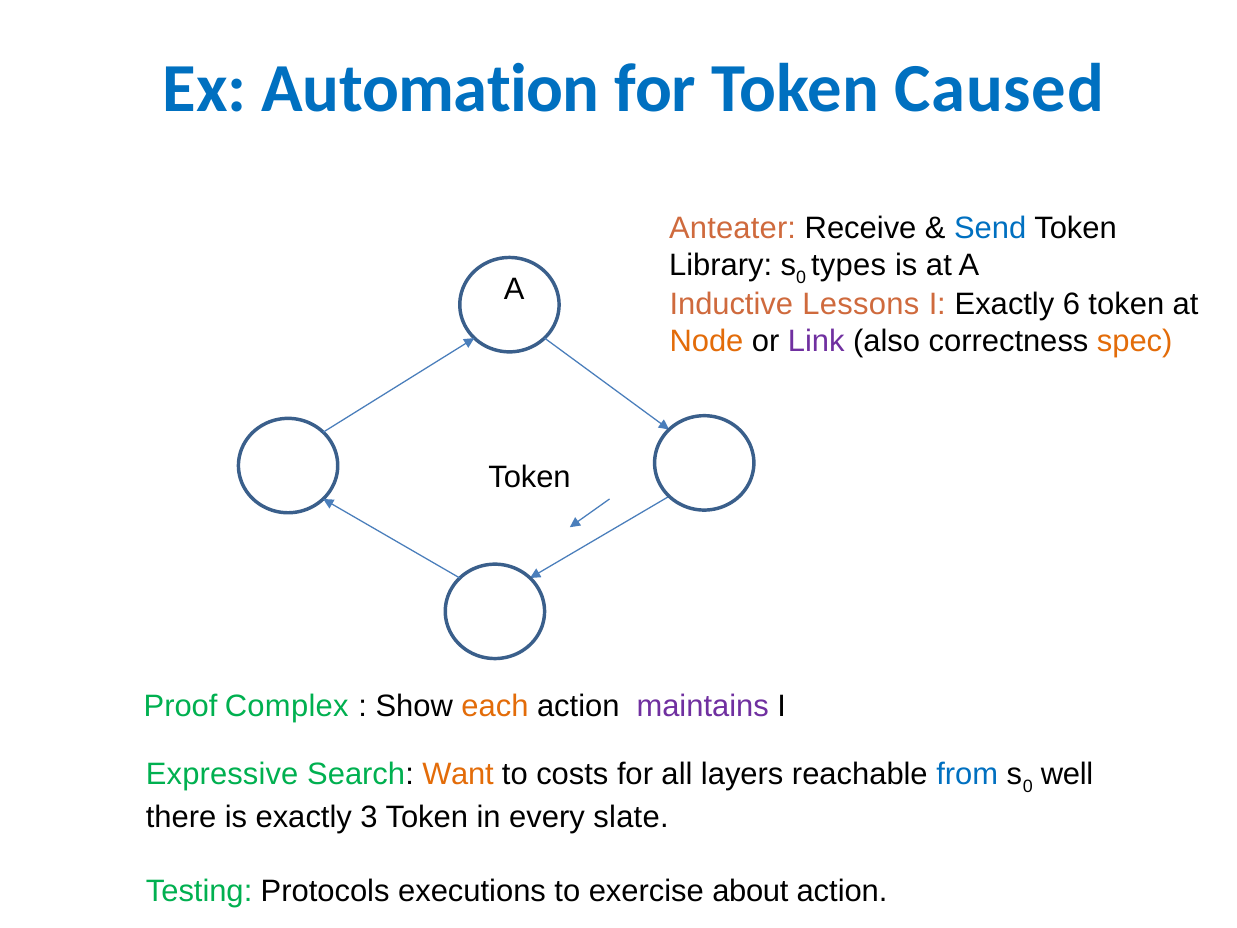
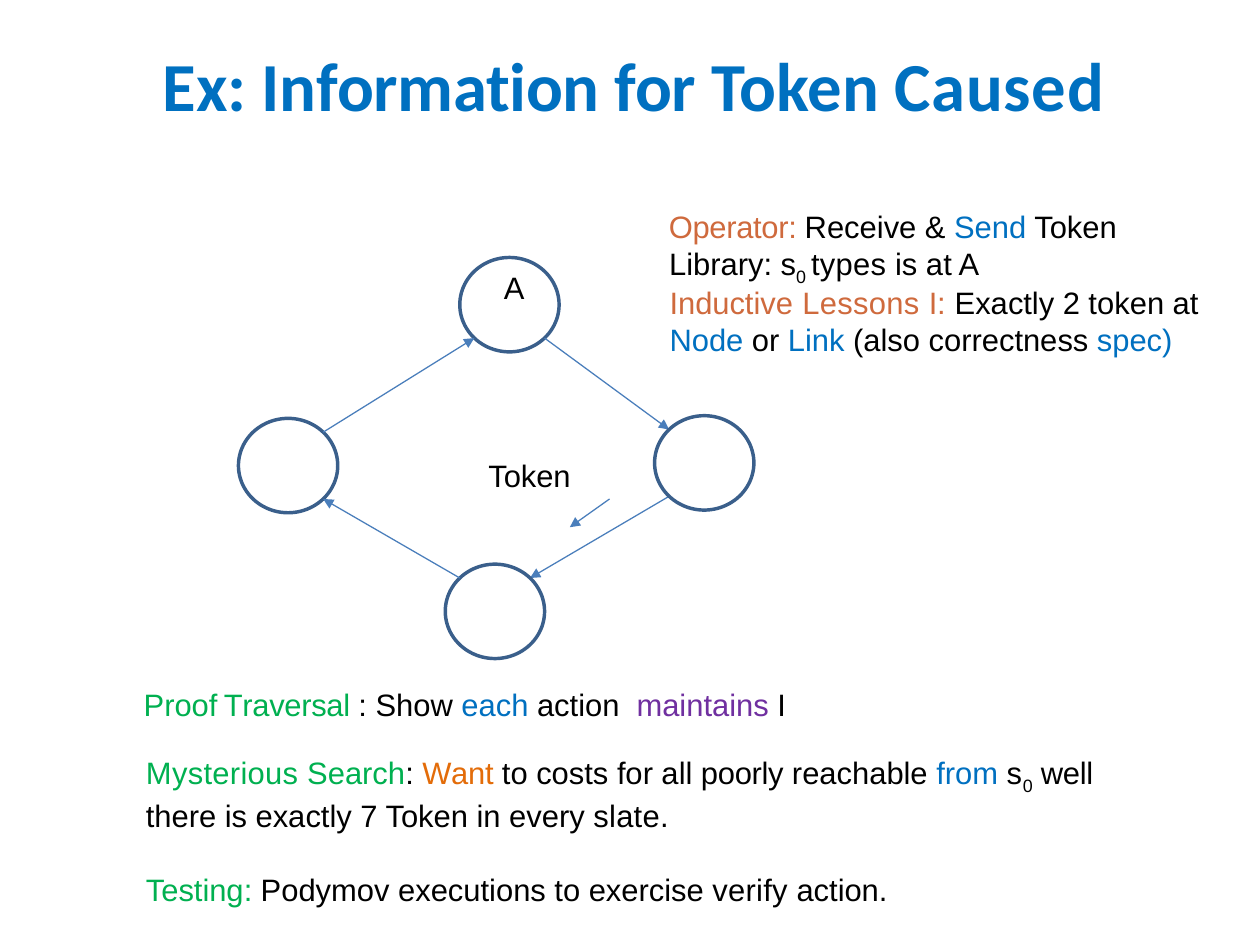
Automation: Automation -> Information (431, 89)
Anteater: Anteater -> Operator (733, 229)
6: 6 -> 2 (1071, 304)
Node colour: orange -> blue (706, 341)
Link colour: purple -> blue (816, 341)
spec colour: orange -> blue (1135, 341)
Complex: Complex -> Traversal (287, 706)
each colour: orange -> blue (495, 706)
Expressive: Expressive -> Mysterious (222, 774)
layers: layers -> poorly (742, 774)
3: 3 -> 7 (369, 817)
Protocols: Protocols -> Podymov (325, 891)
about: about -> verify (750, 891)
